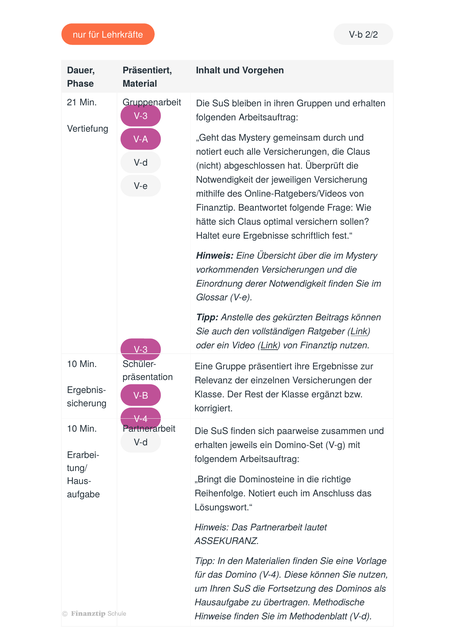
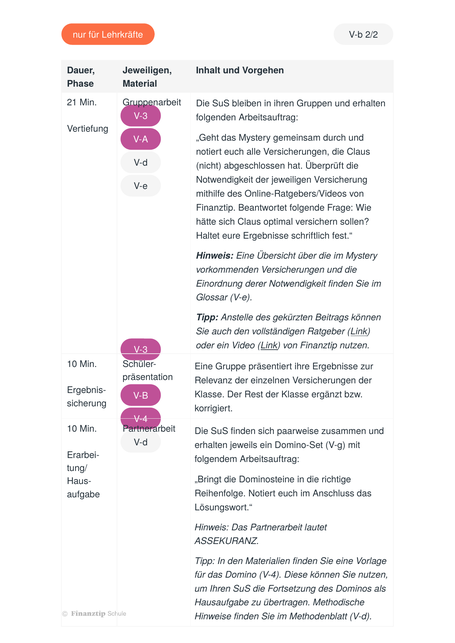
Präsentiert: Präsentiert -> Jeweiligen (147, 71)
